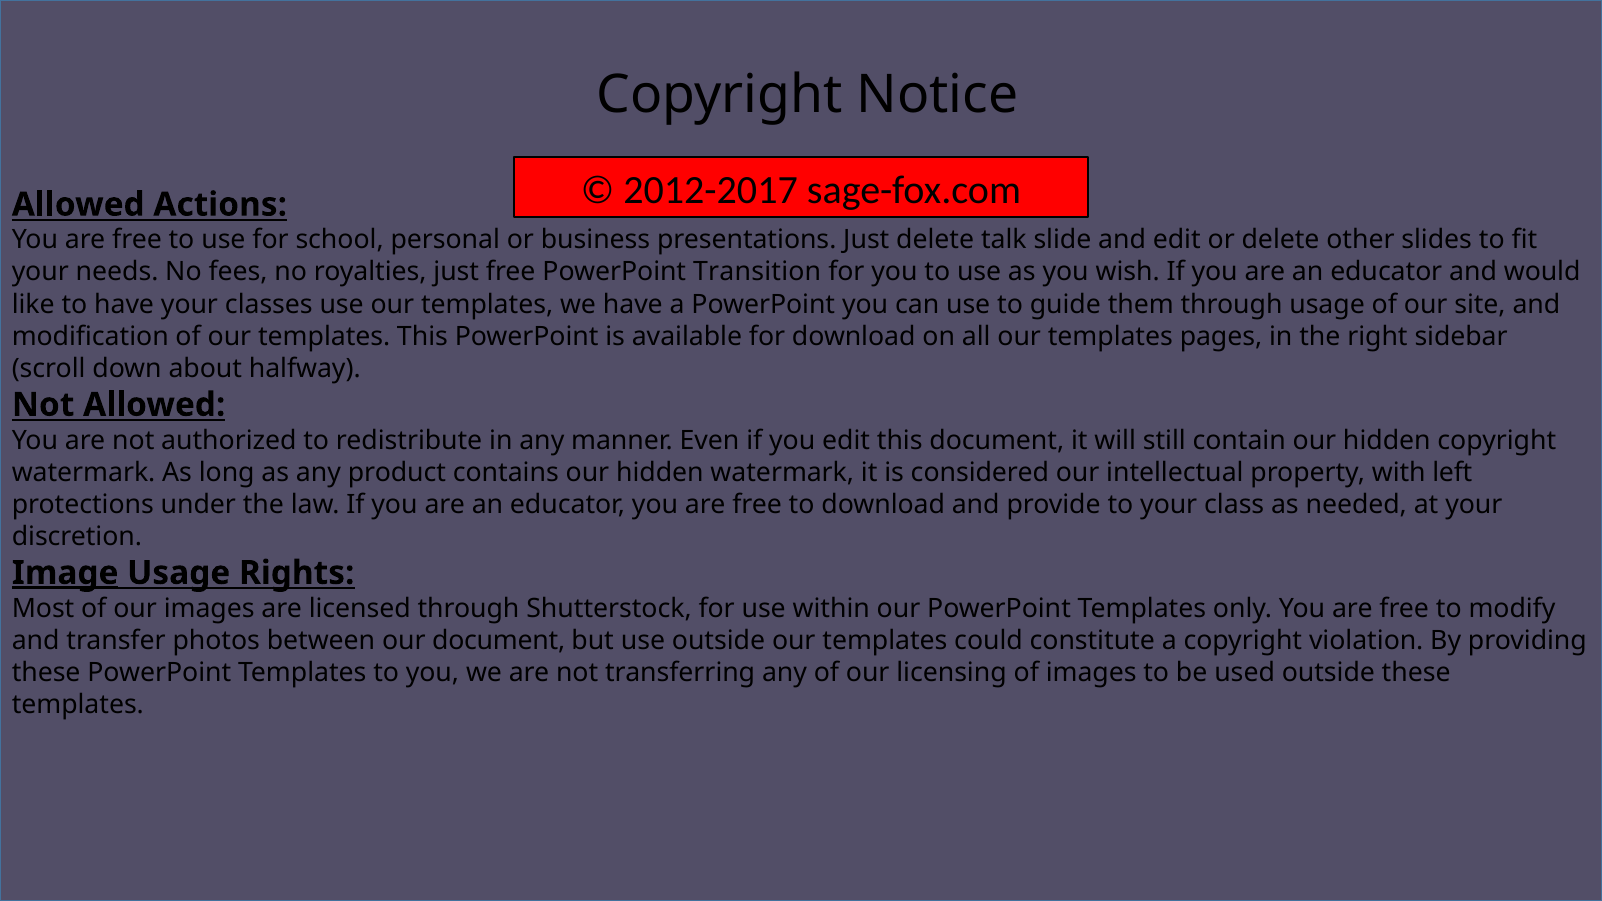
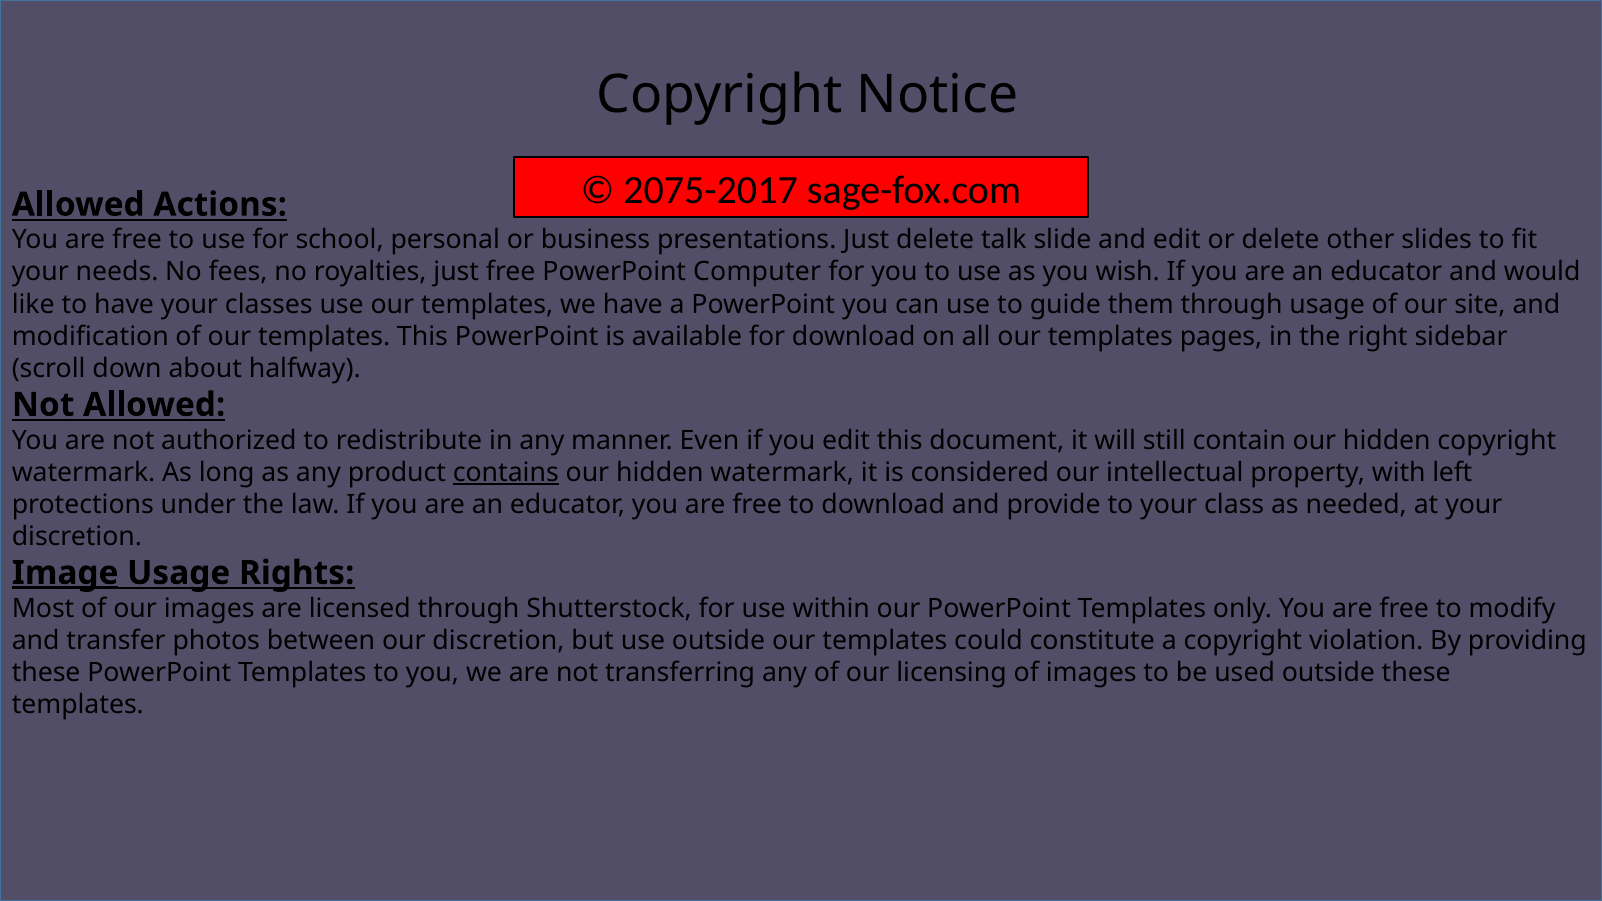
2012-2017: 2012-2017 -> 2075-2017 (711, 190)
Transition: Transition -> Computer (757, 272)
contains underline: none -> present (506, 472)
our document: document -> discretion (498, 641)
